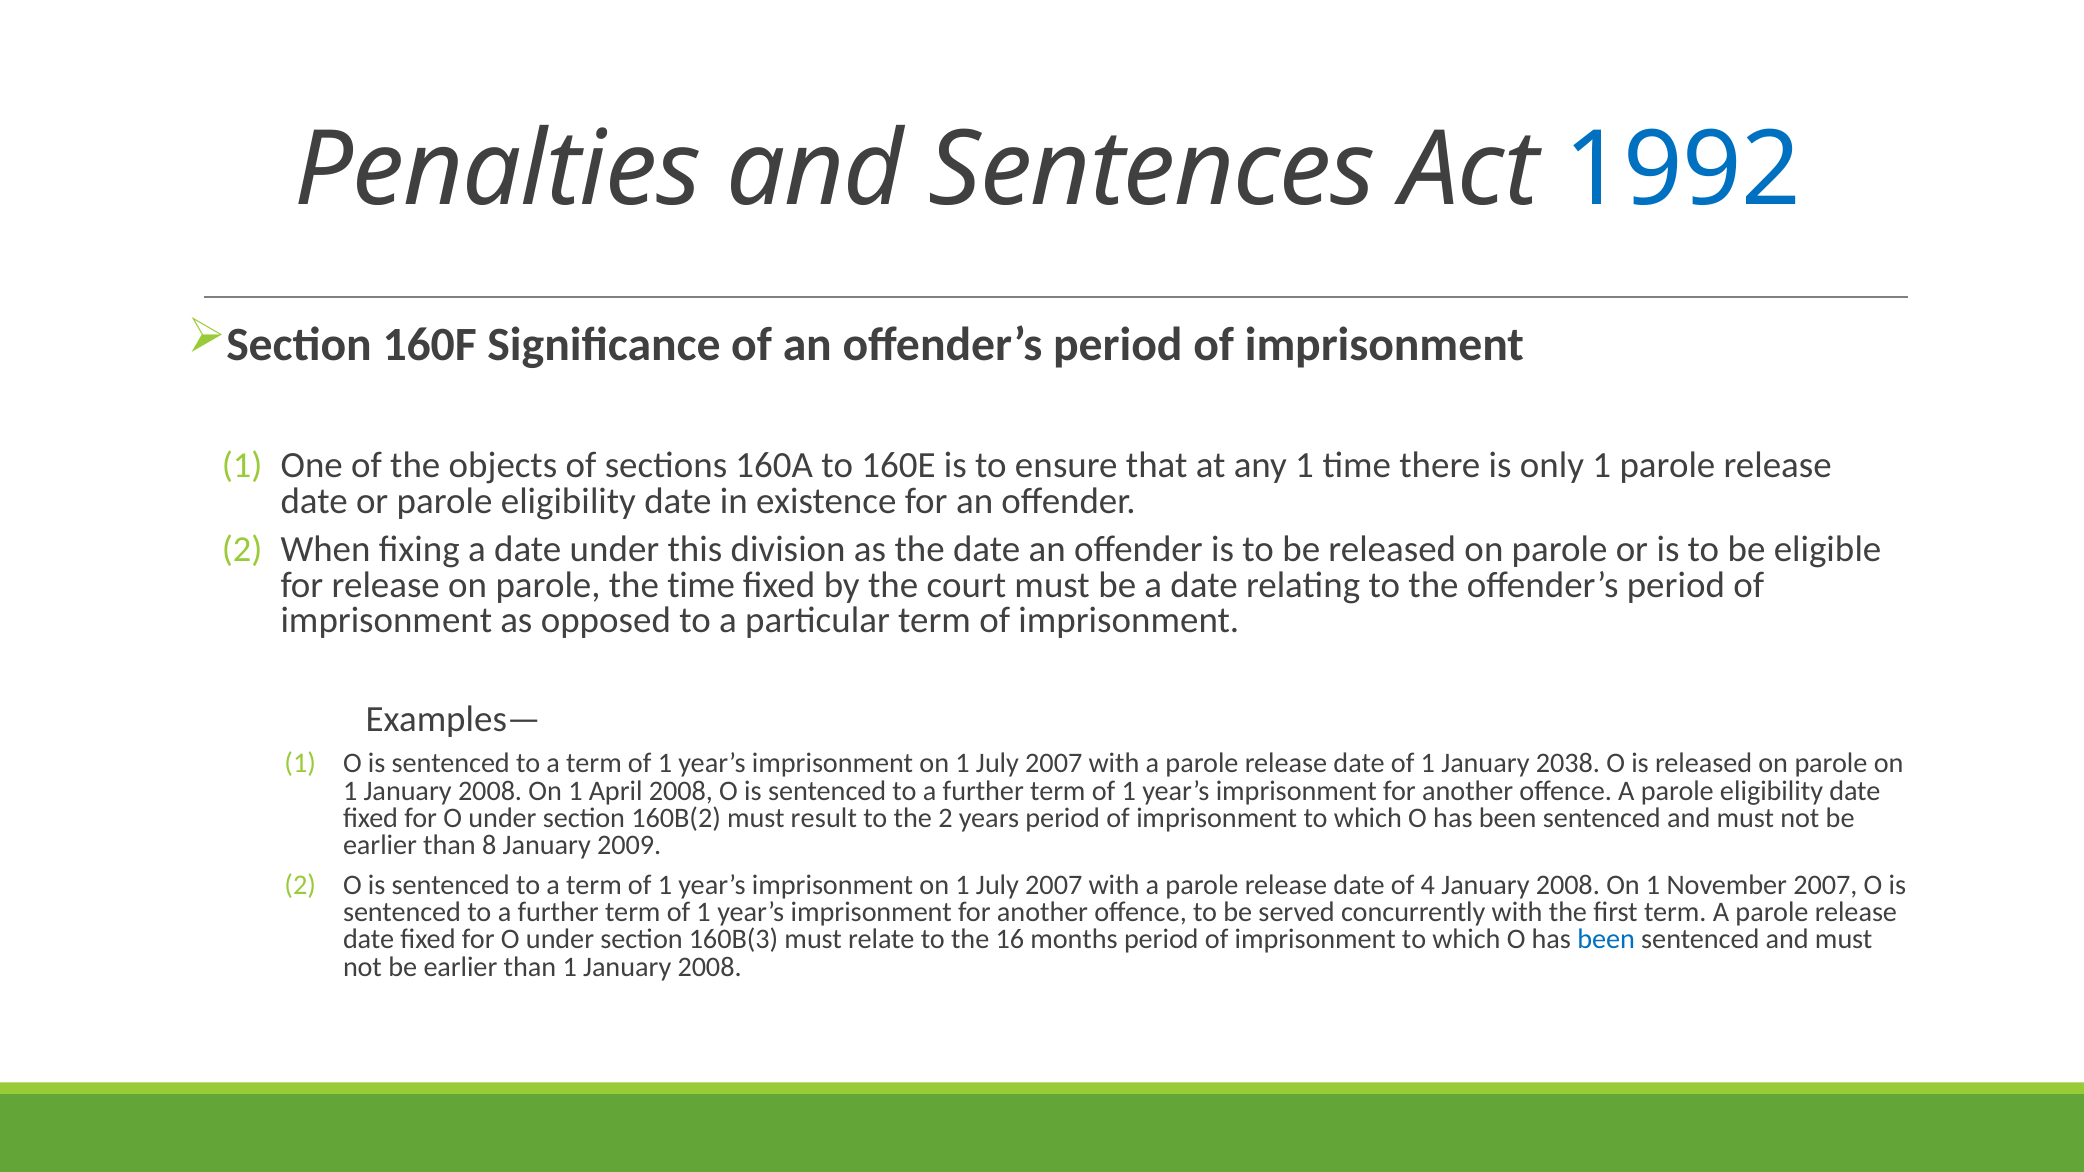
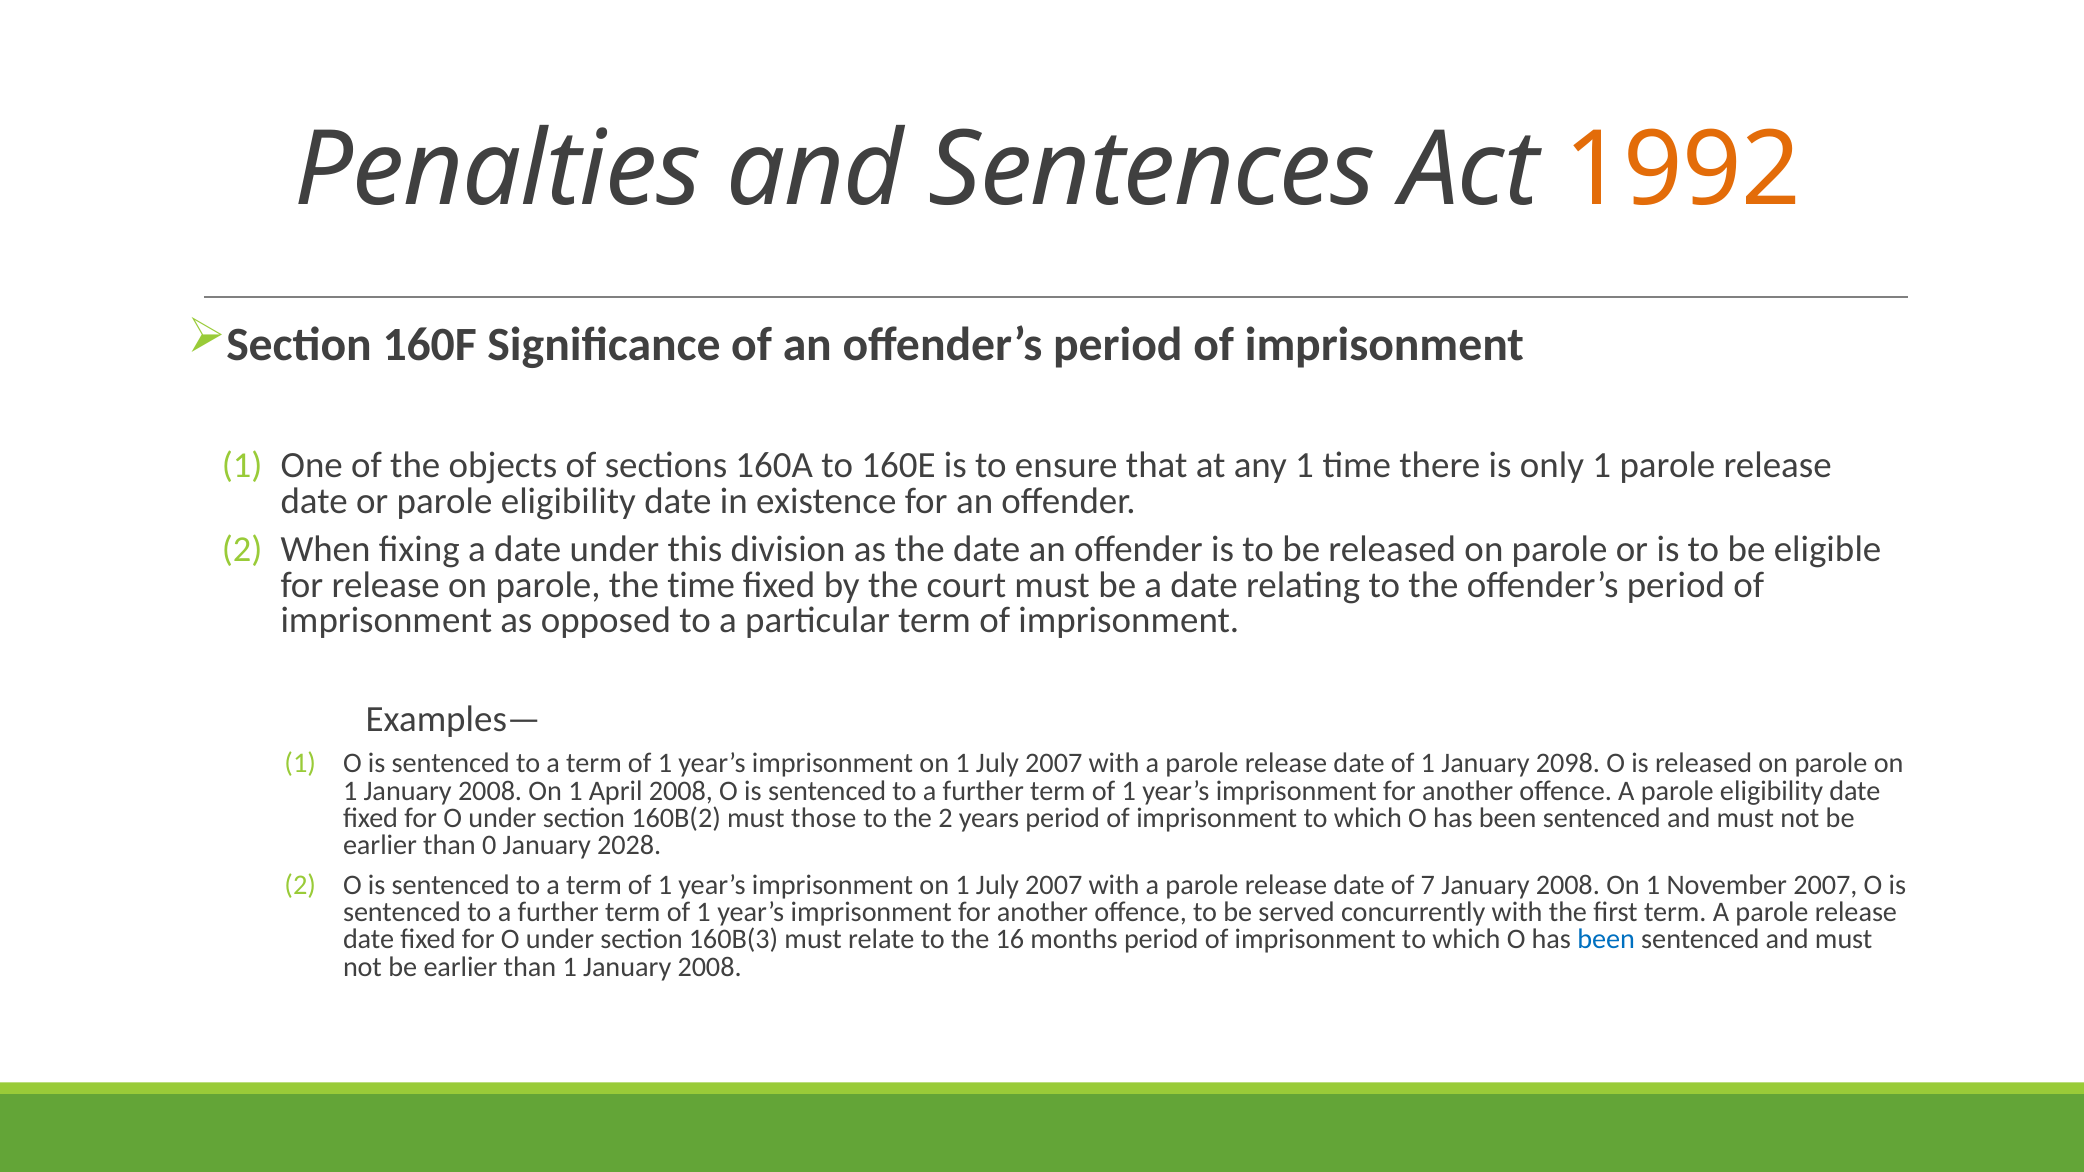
1992 colour: blue -> orange (1683, 170)
2038: 2038 -> 2098 (1568, 763)
result: result -> those (824, 818)
8: 8 -> 0 (489, 846)
2009: 2009 -> 2028 (629, 846)
4: 4 -> 7 (1428, 885)
